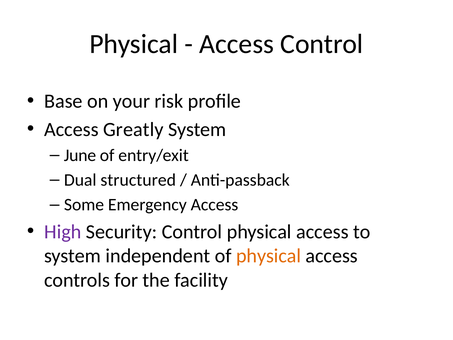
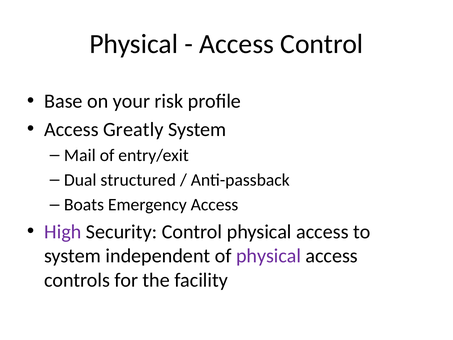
June: June -> Mail (80, 155)
Some: Some -> Boats (84, 205)
physical colour: orange -> purple (268, 256)
